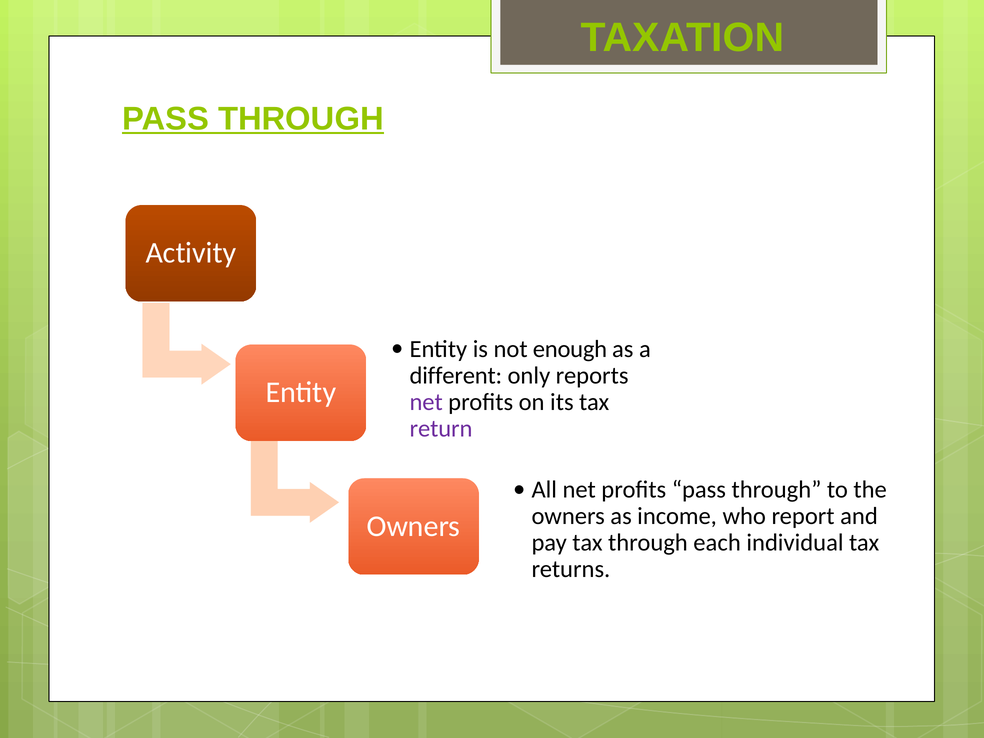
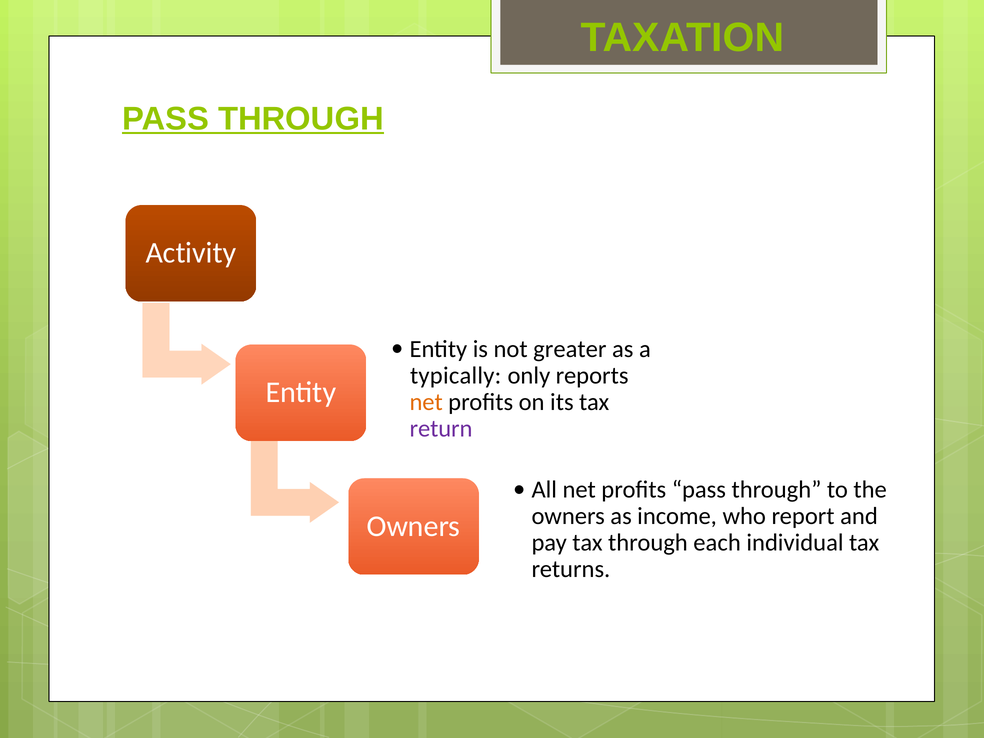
enough: enough -> greater (570, 349)
different: different -> typically (456, 375)
net colour: purple -> orange (426, 402)
